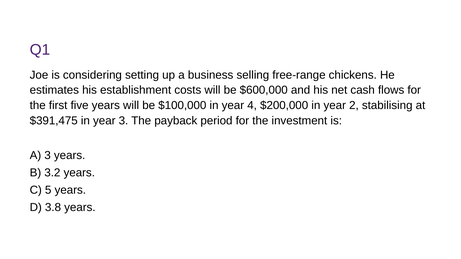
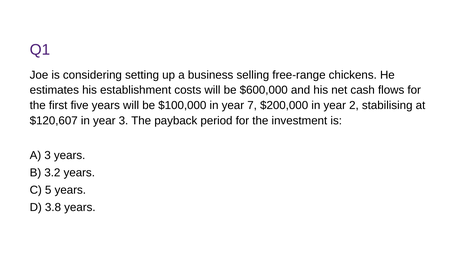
4: 4 -> 7 (252, 106)
$391,475: $391,475 -> $120,607 (54, 121)
